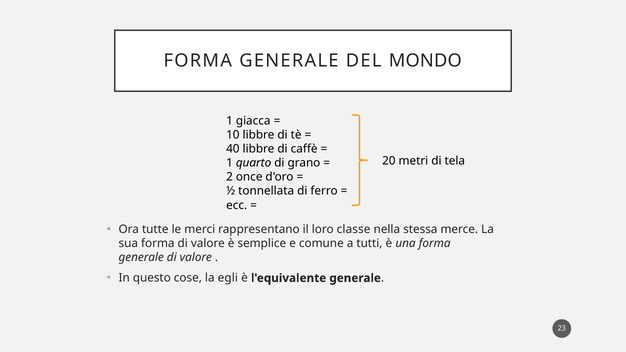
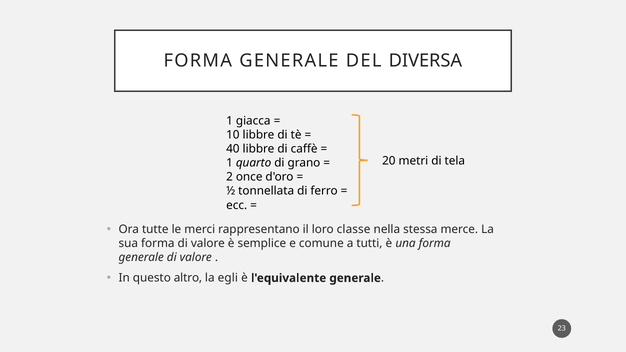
MONDO: MONDO -> DIVERSA (425, 61)
cose: cose -> altro (188, 278)
